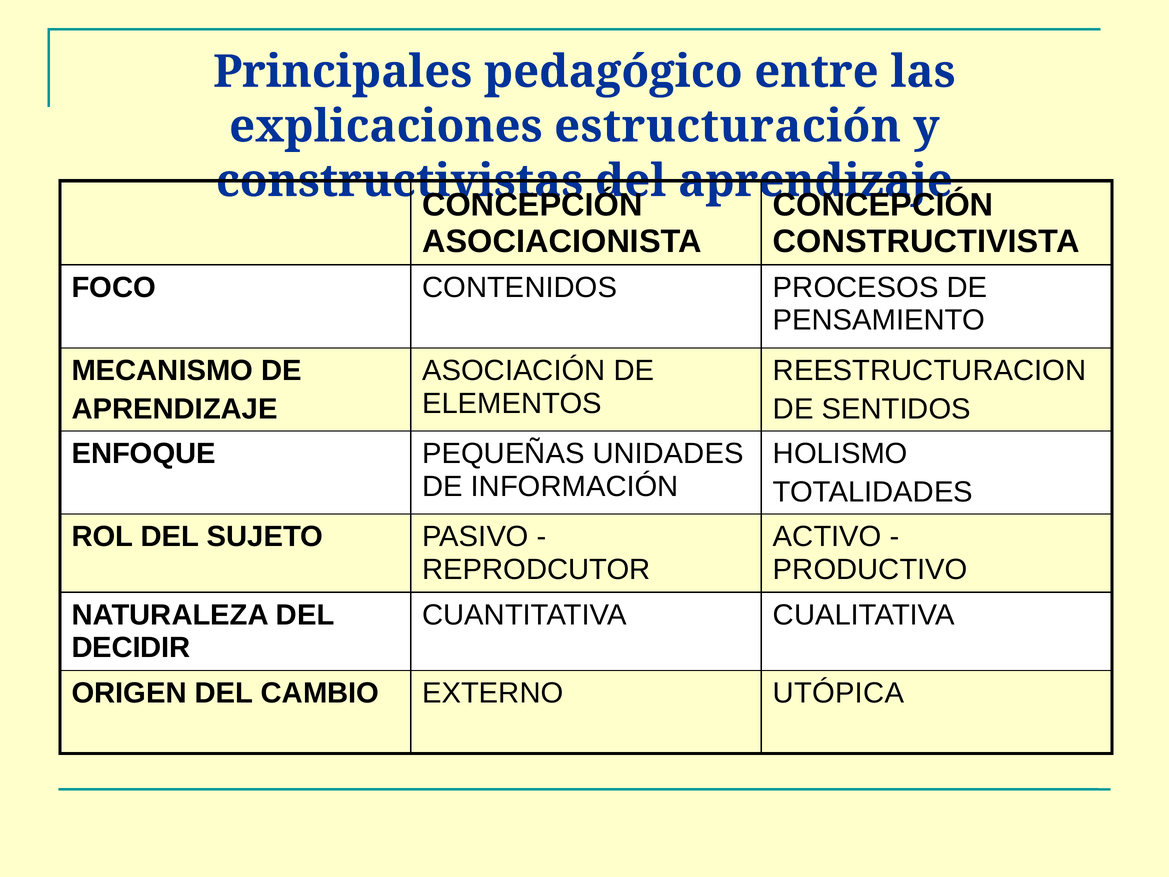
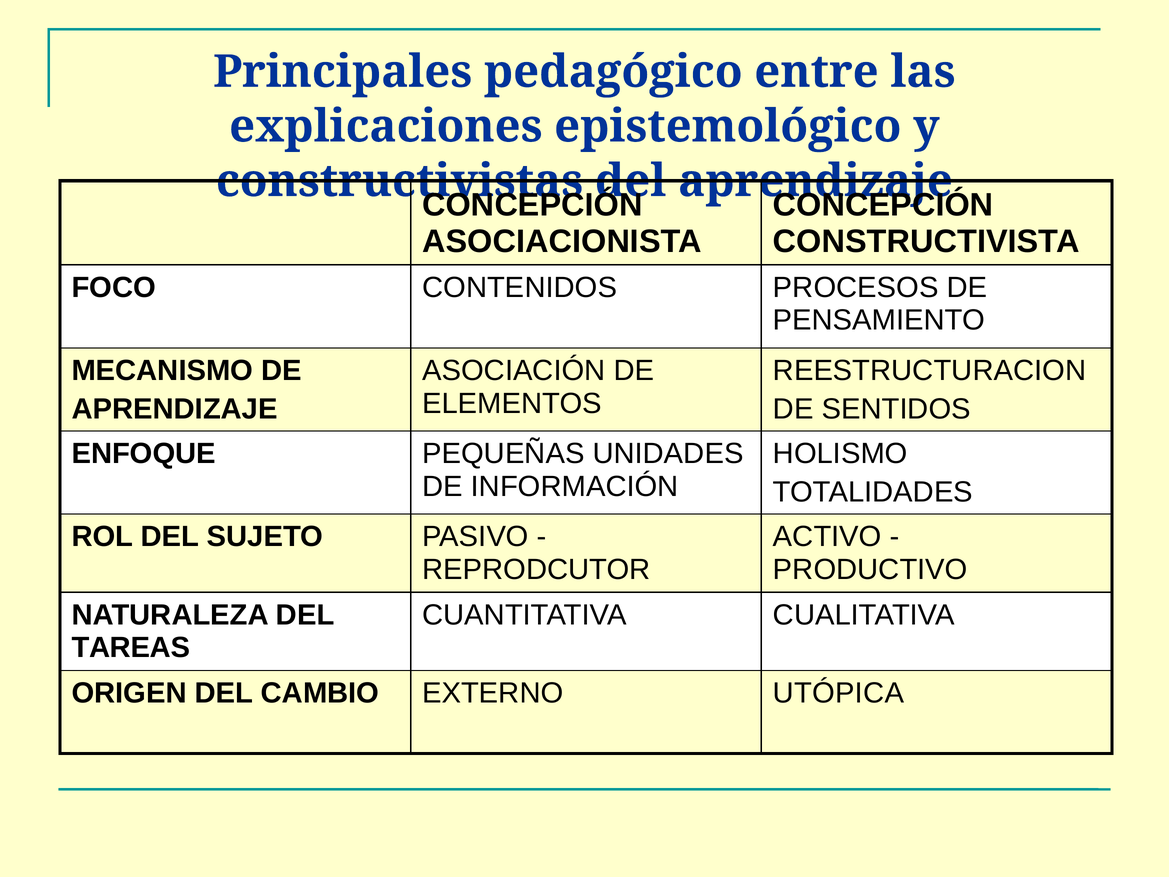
estructuración: estructuración -> epistemológico (728, 126)
DECIDIR: DECIDIR -> TAREAS (131, 647)
